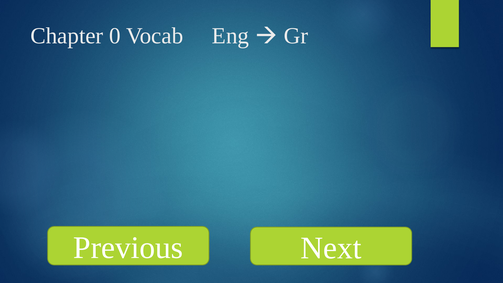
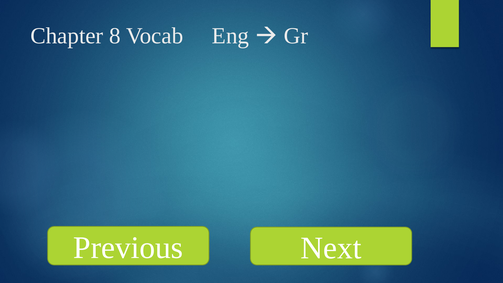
0: 0 -> 8 (115, 36)
